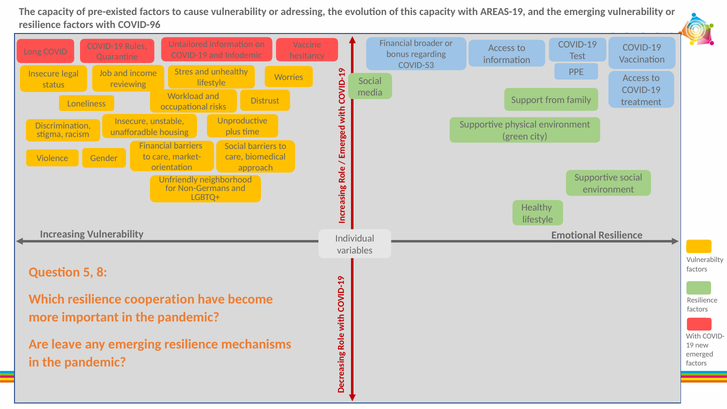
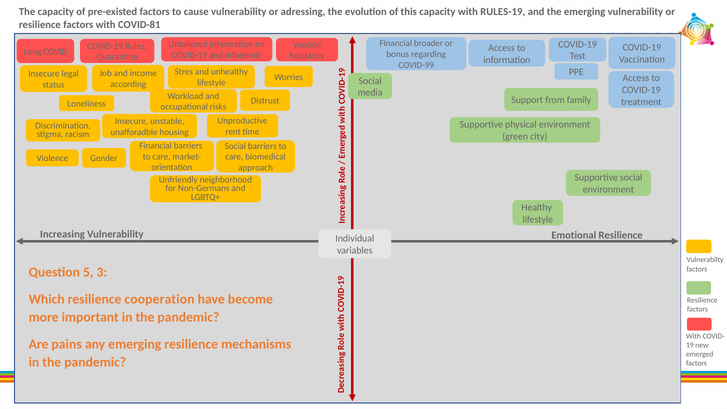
AREAS-19: AREAS-19 -> RULES-19 (503, 12)
COVID-96: COVID-96 -> COVID-81 (139, 25)
COVID-53: COVID-53 -> COVID-99 (416, 65)
reviewing: reviewing -> according (128, 84)
plus: plus -> rent (233, 132)
8: 8 -> 3 (102, 272)
leave: leave -> pains (67, 344)
